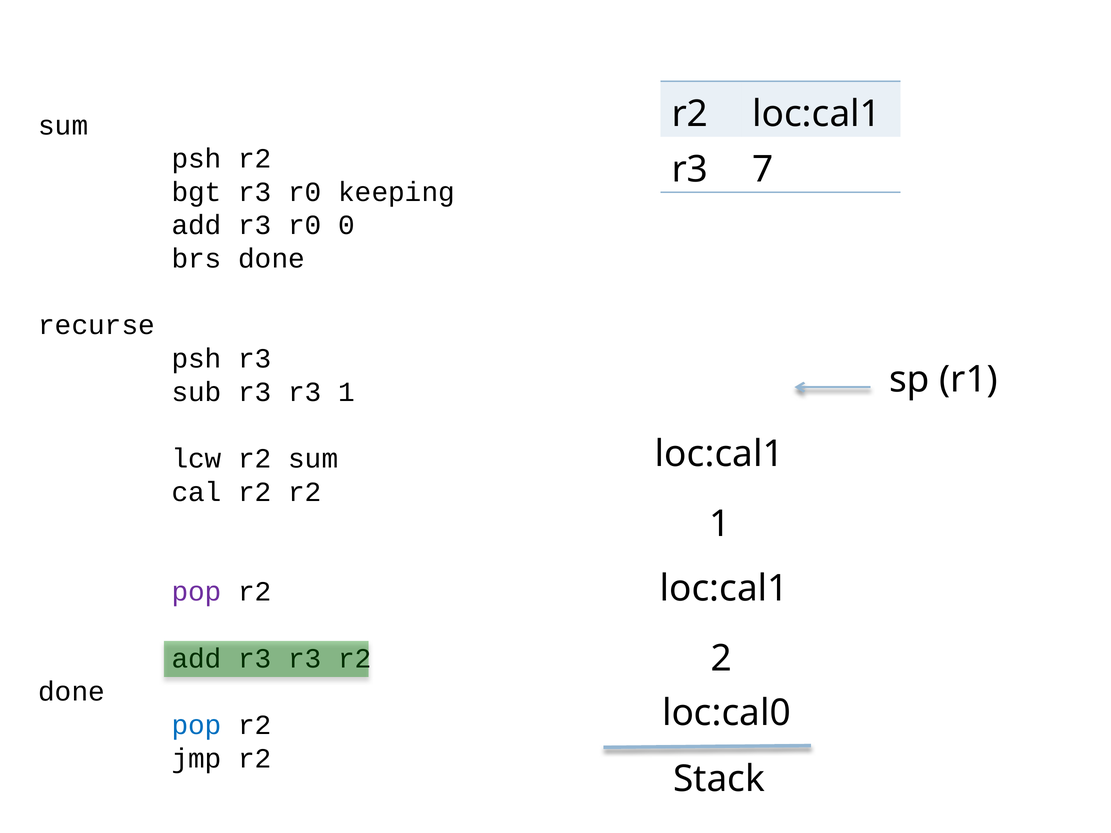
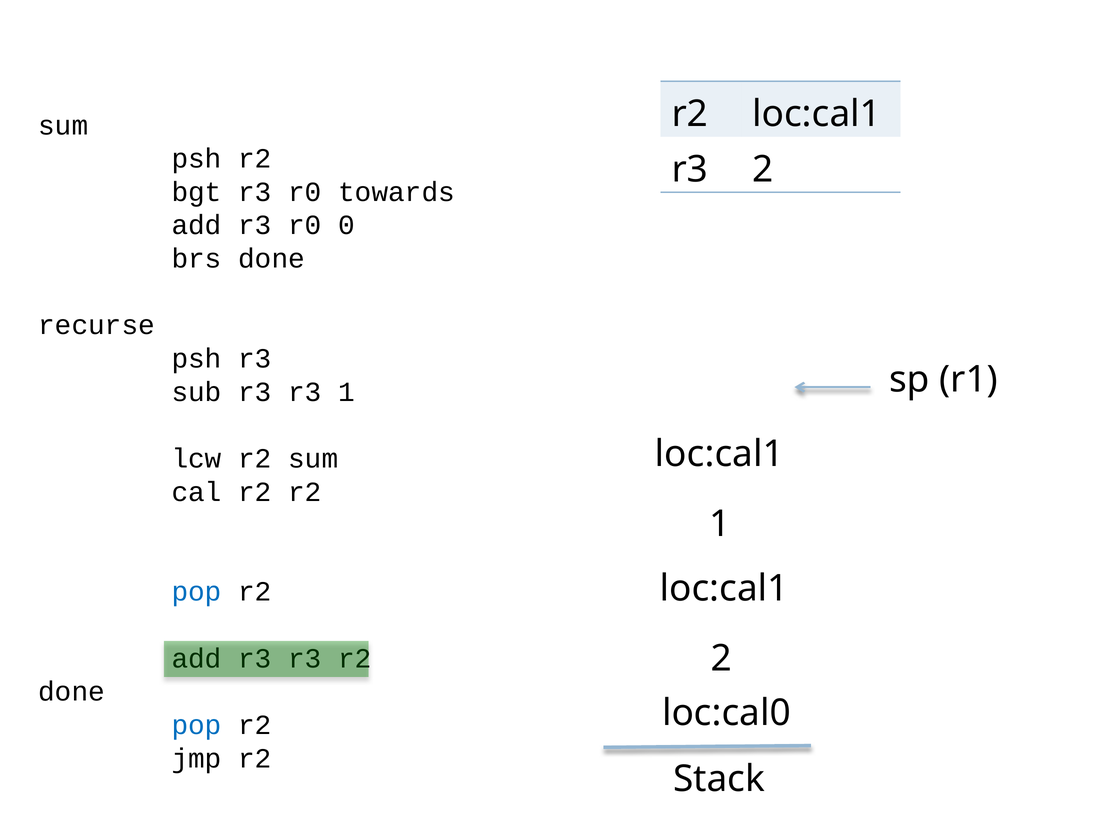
r3 7: 7 -> 2 (763, 170)
keeping: keeping -> towards (397, 192)
pop colour: purple -> blue (197, 592)
